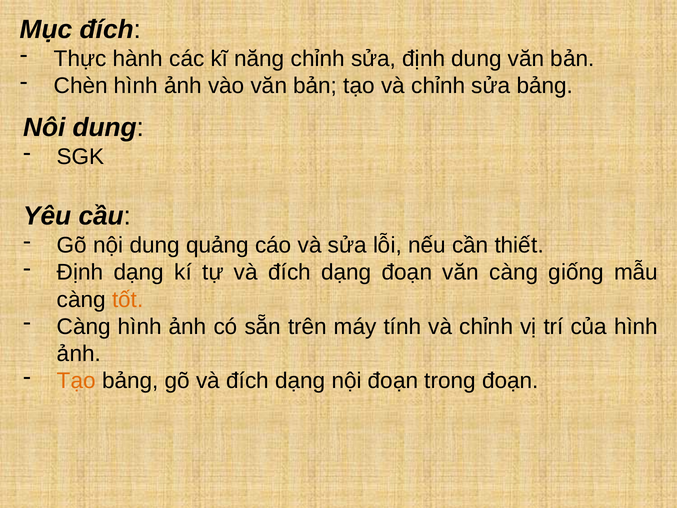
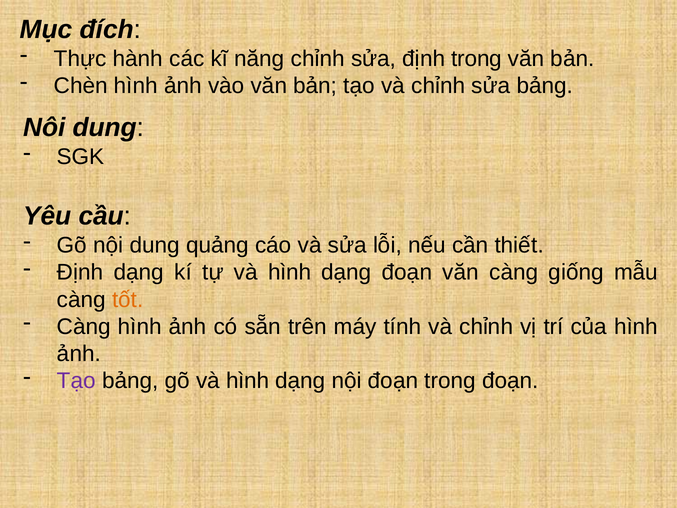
định dung: dung -> trong (477, 59)
tự và đích: đích -> hình (290, 272)
Tạo colour: orange -> purple (76, 381)
gõ và đích: đích -> hình (248, 381)
